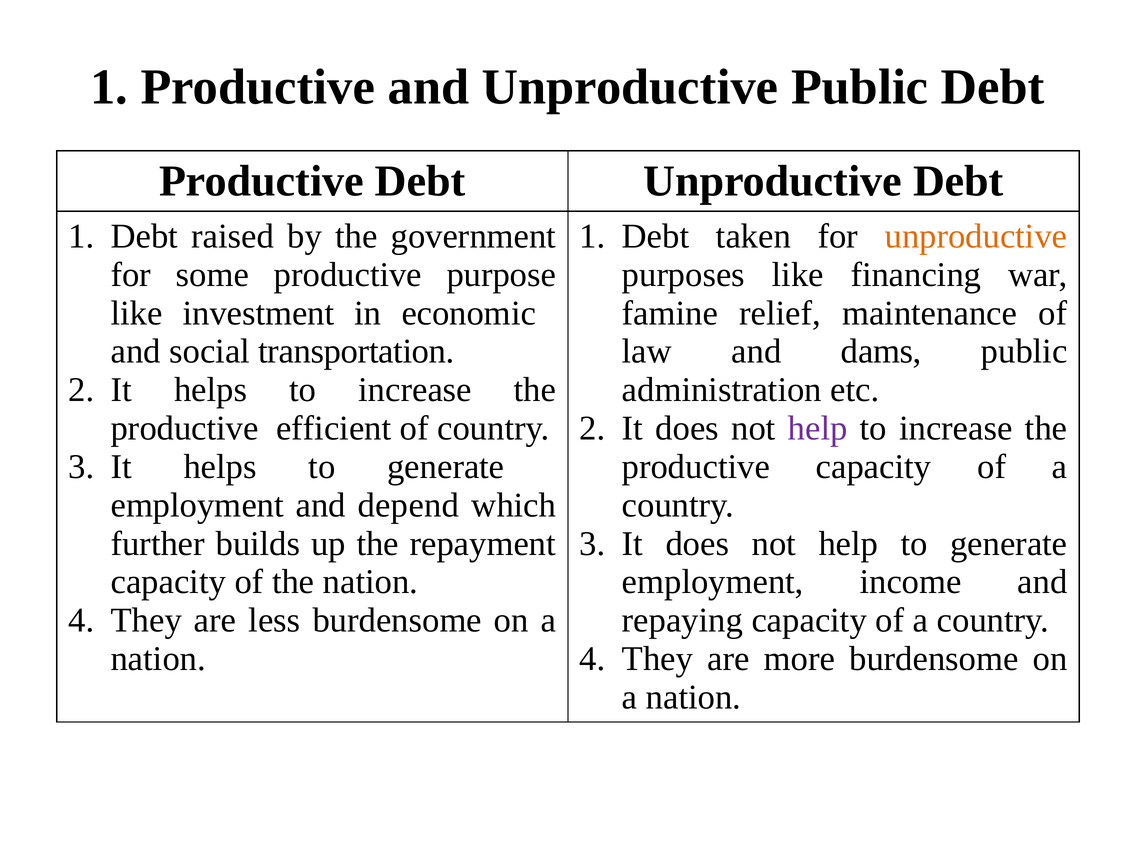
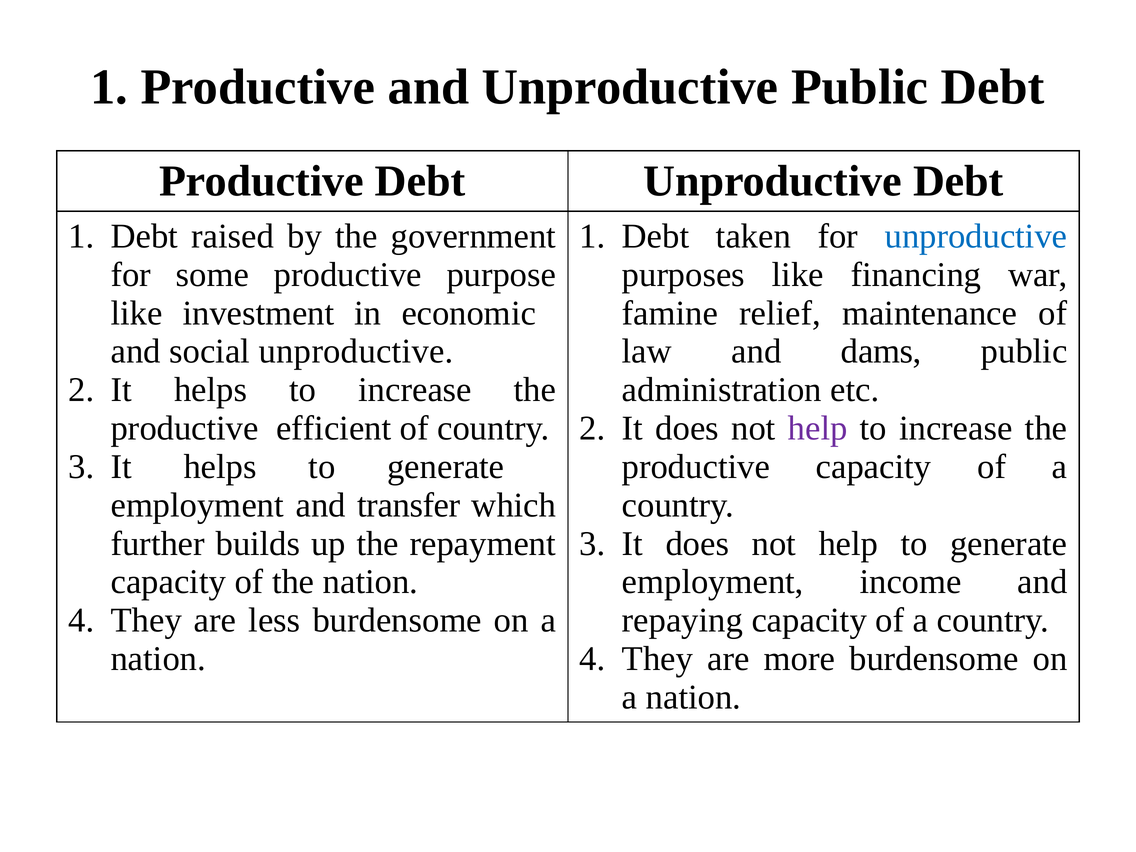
unproductive colour: orange -> blue (976, 236)
social transportation: transportation -> unproductive (356, 351)
depend: depend -> transfer (409, 505)
